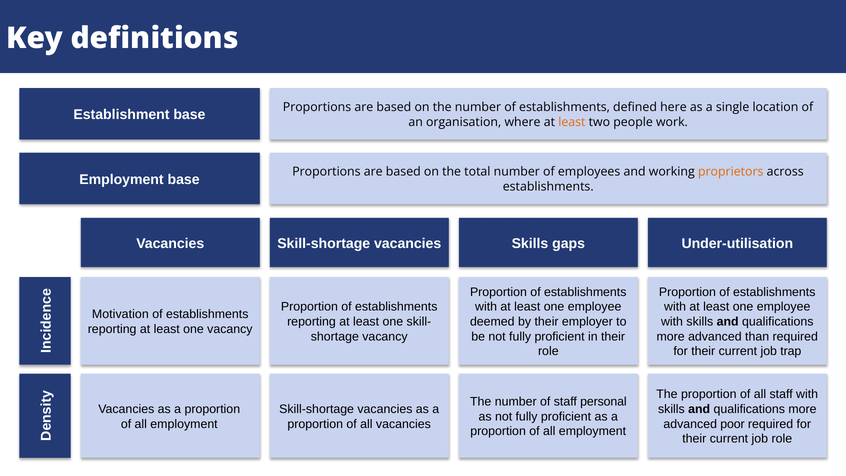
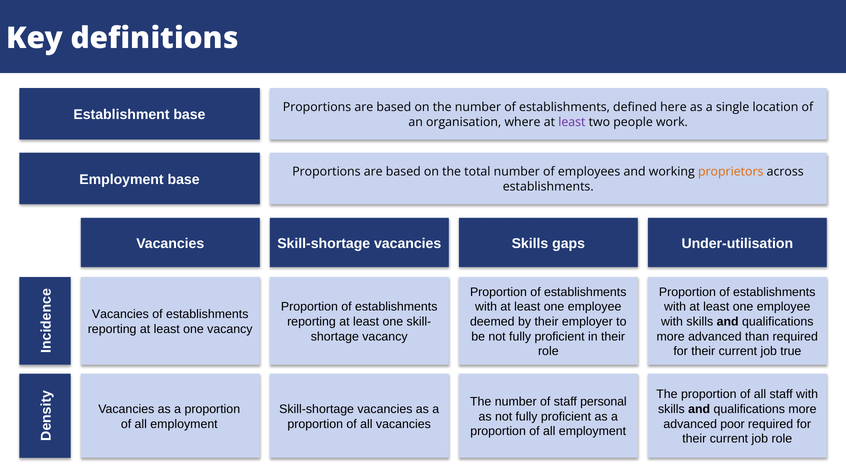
least colour: orange -> purple (572, 122)
Motivation: Motivation -> Vacancies (120, 314)
trap: trap -> true (791, 351)
